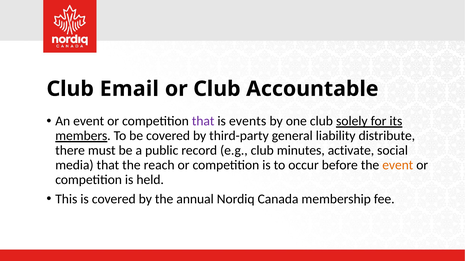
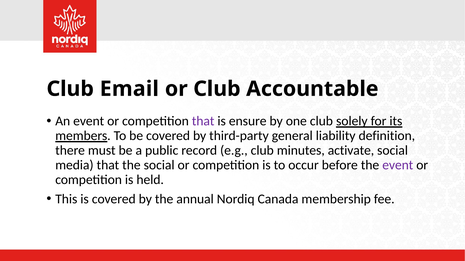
events: events -> ensure (248, 121)
distribute: distribute -> definition (387, 136)
the reach: reach -> social (159, 165)
event colour: orange -> purple (398, 165)
